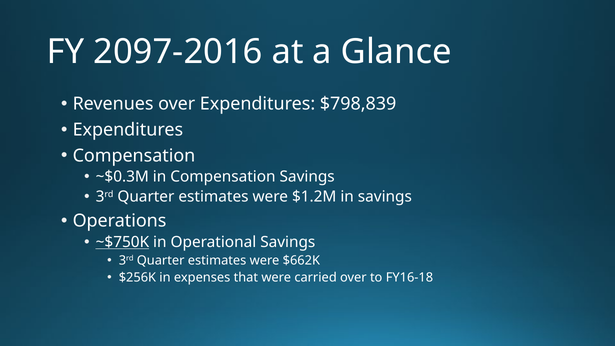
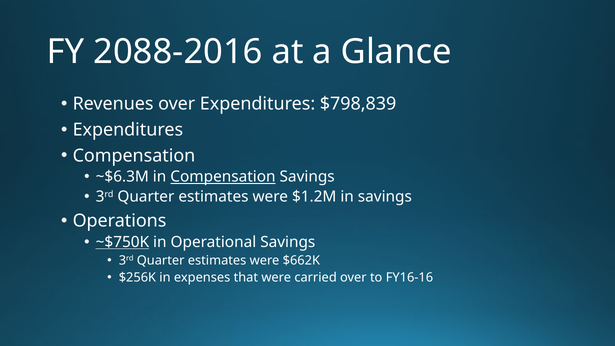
2097-2016: 2097-2016 -> 2088-2016 (178, 52)
~$0.3M: ~$0.3M -> ~$6.3M (122, 177)
Compensation underline: none -> present (223, 177)
FY16-18: FY16-18 -> FY16-16 (409, 278)
